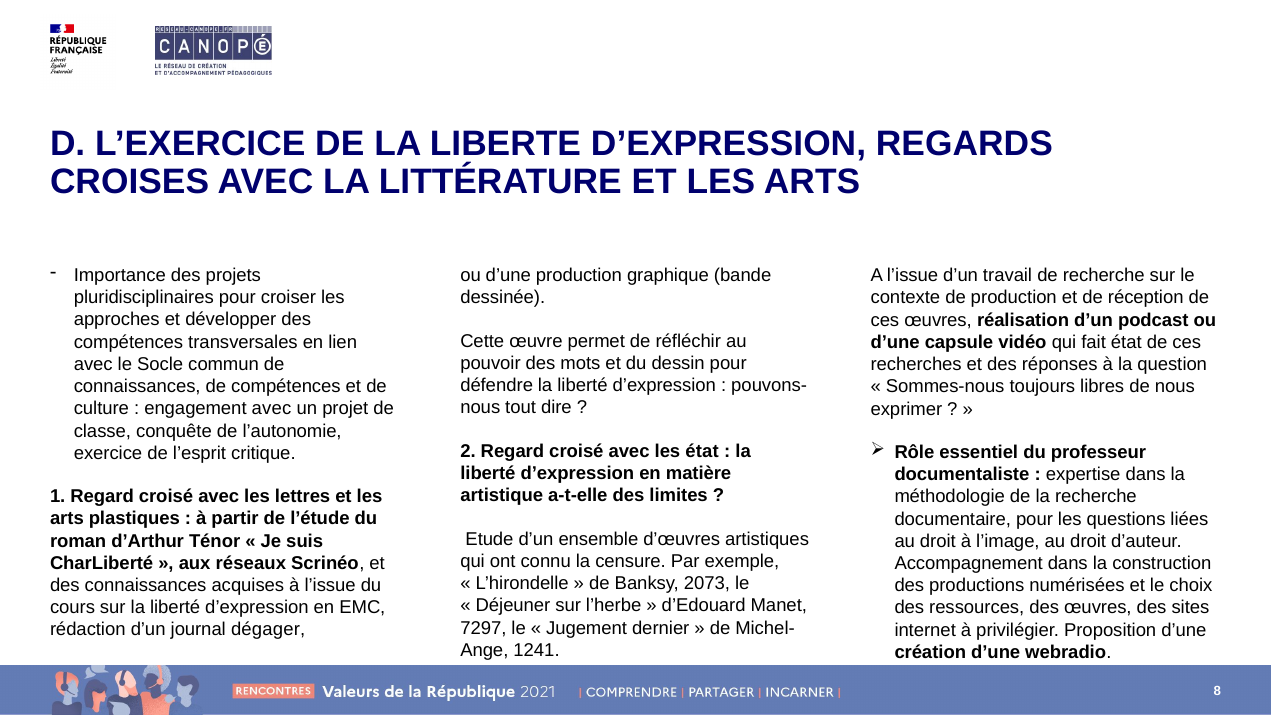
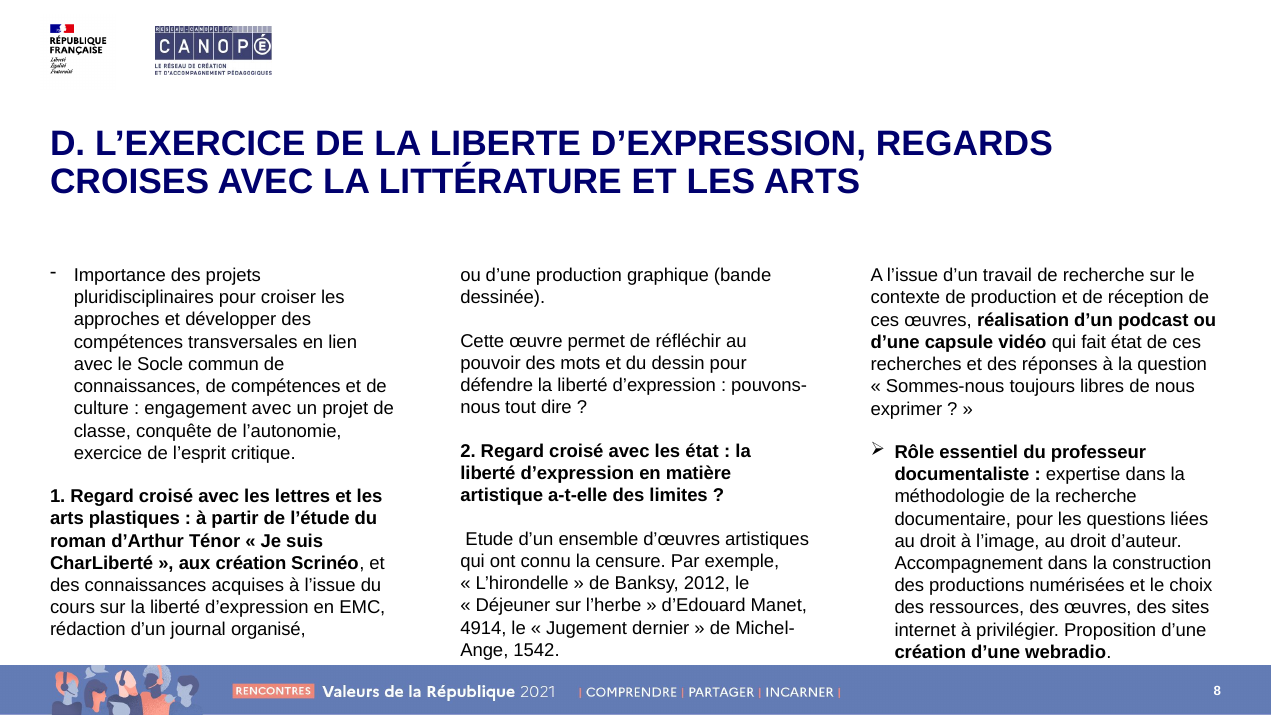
aux réseaux: réseaux -> création (251, 563)
2073: 2073 -> 2012 (707, 584)
7297: 7297 -> 4914 (483, 628)
dégager: dégager -> organisé (268, 630)
1241: 1241 -> 1542 (537, 650)
